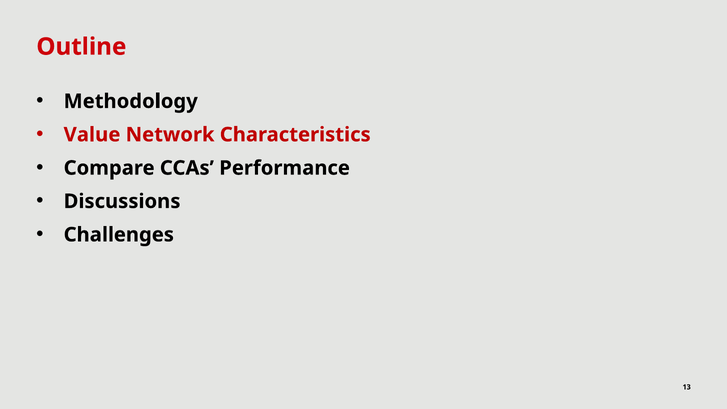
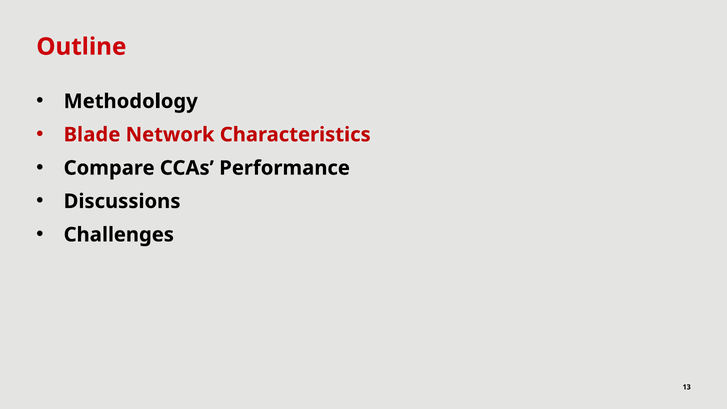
Value: Value -> Blade (92, 135)
